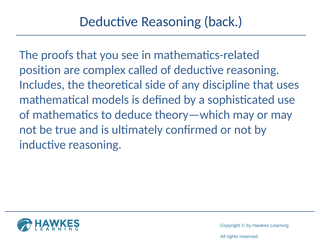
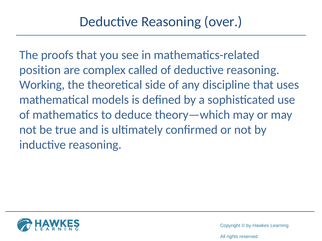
back: back -> over (223, 22)
Includes: Includes -> Working (42, 85)
